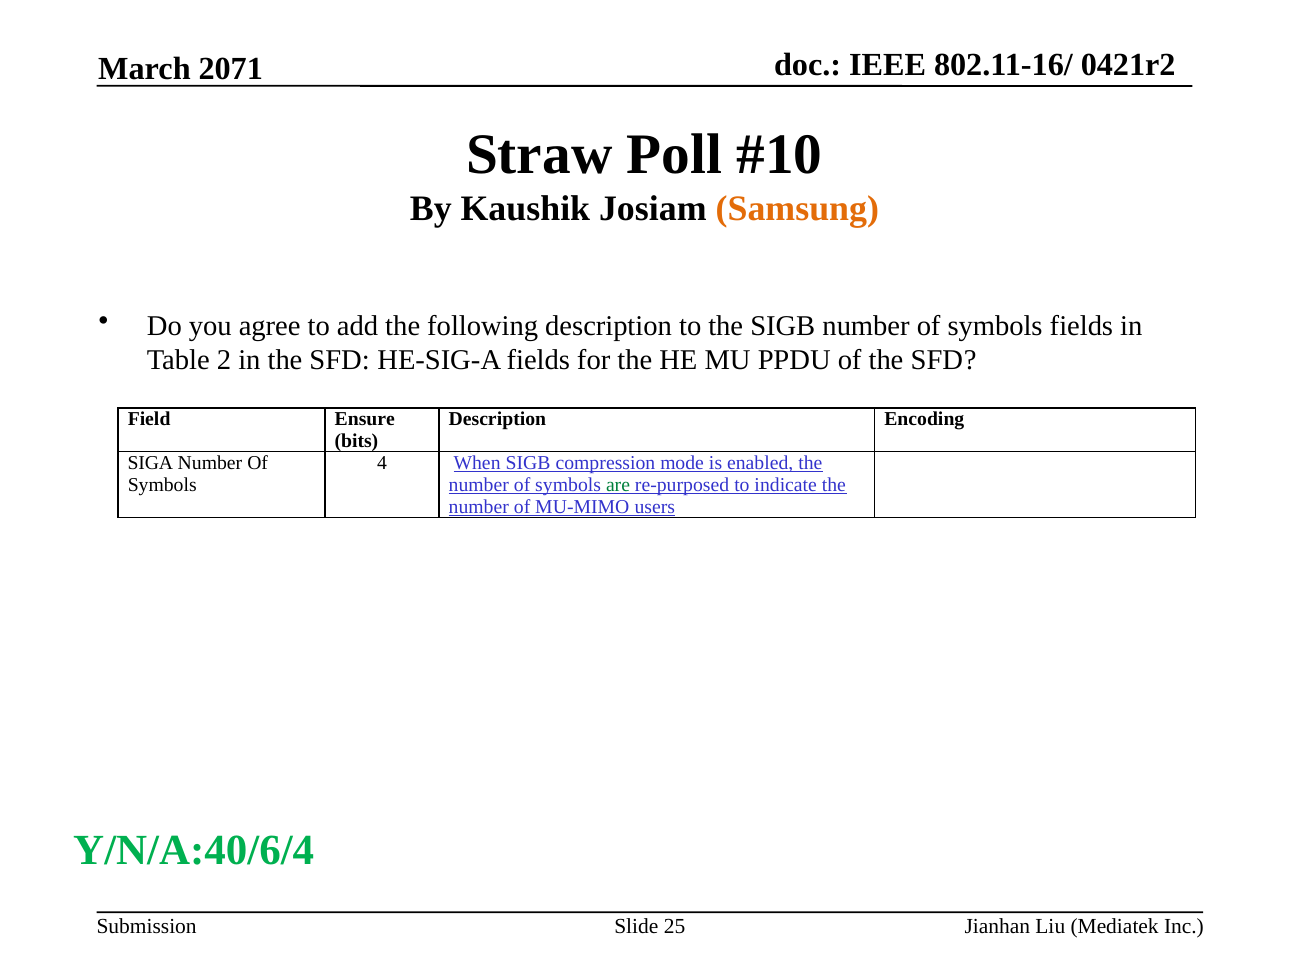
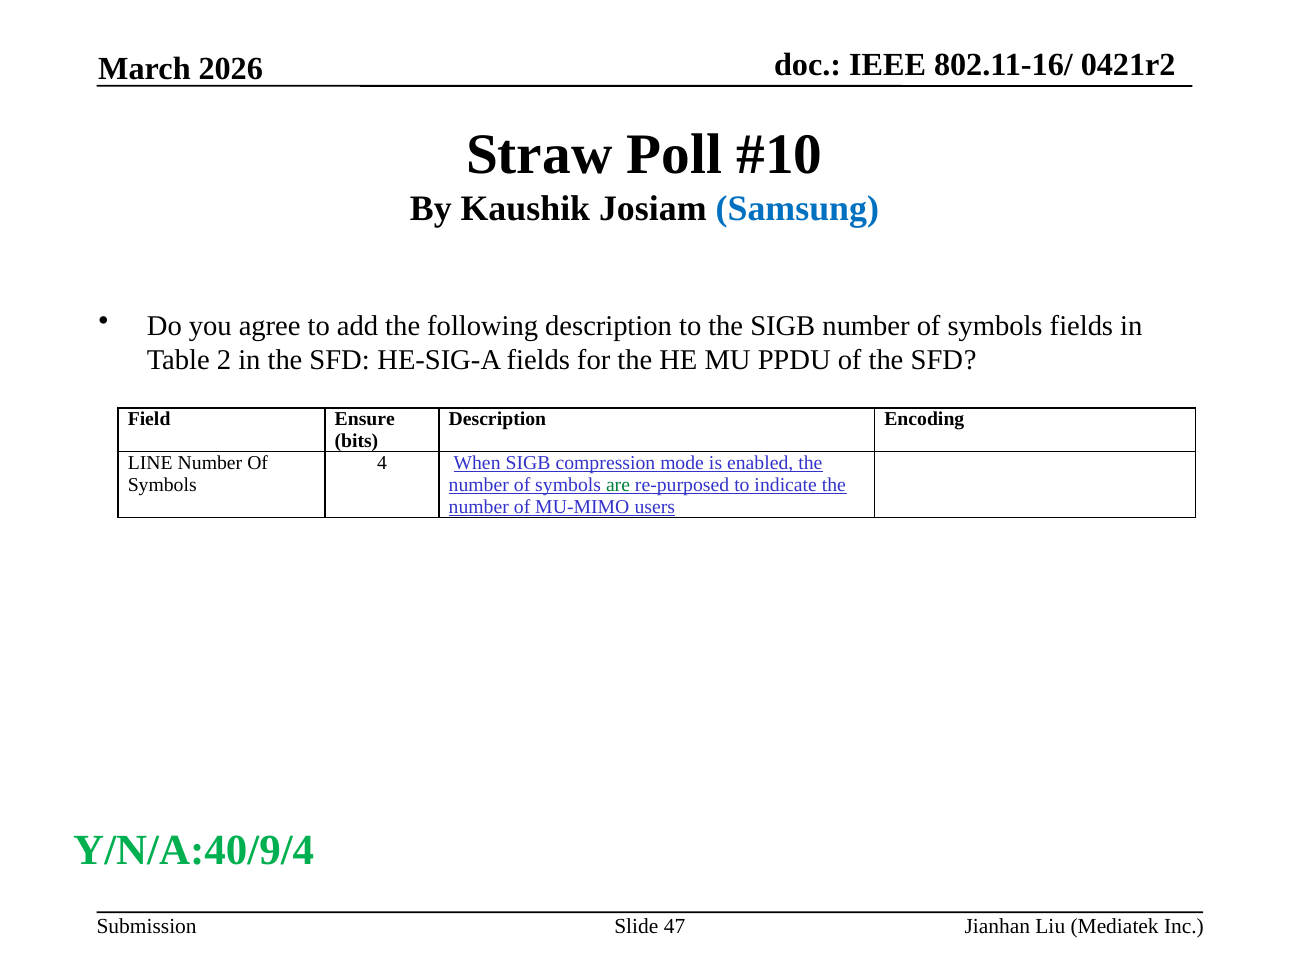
2071: 2071 -> 2026 (231, 69)
Samsung colour: orange -> blue (797, 209)
SIGA: SIGA -> LINE (150, 463)
Y/N/A:40/6/4: Y/N/A:40/6/4 -> Y/N/A:40/9/4 (194, 851)
25: 25 -> 47 (675, 927)
